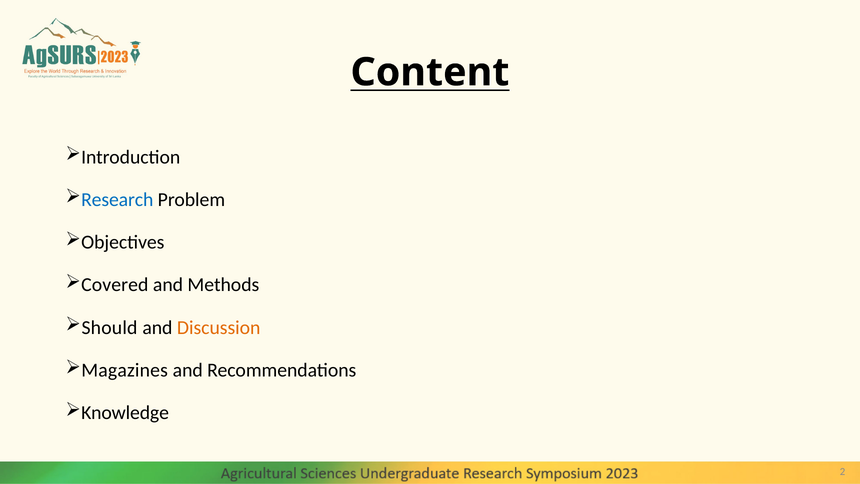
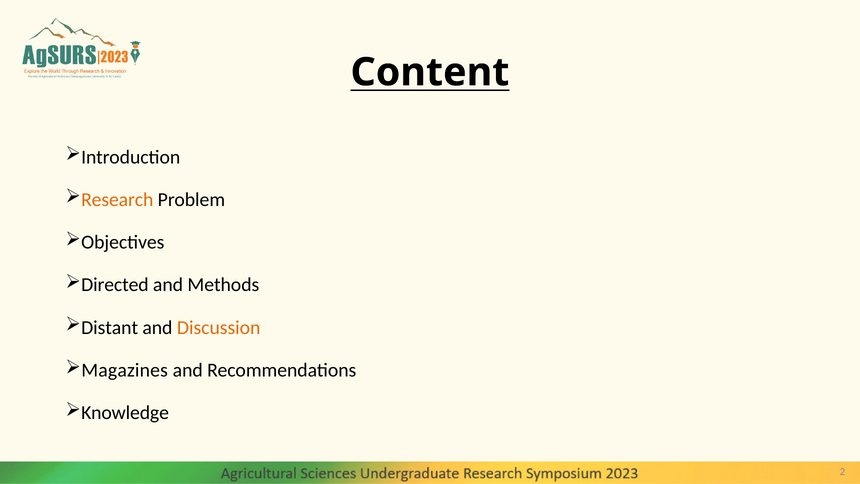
Research colour: blue -> orange (117, 200)
Covered: Covered -> Directed (115, 285)
Should: Should -> Distant (110, 327)
